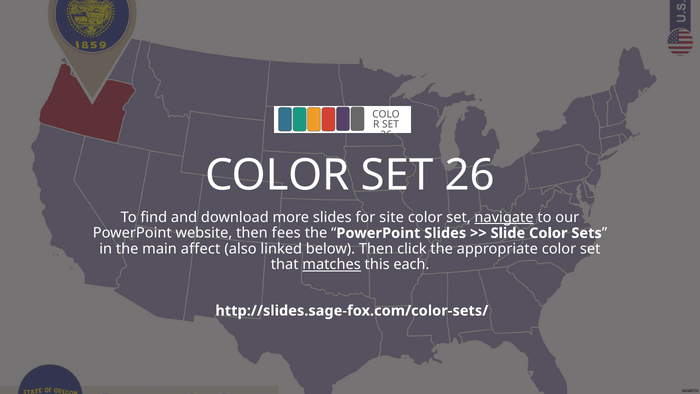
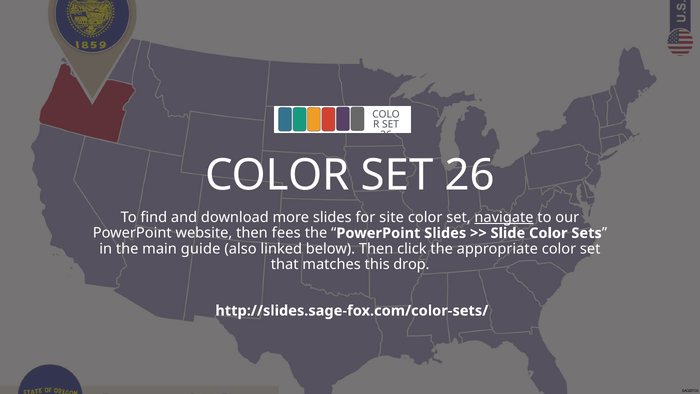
affect: affect -> guide (201, 249)
matches underline: present -> none (332, 264)
each: each -> drop (411, 264)
